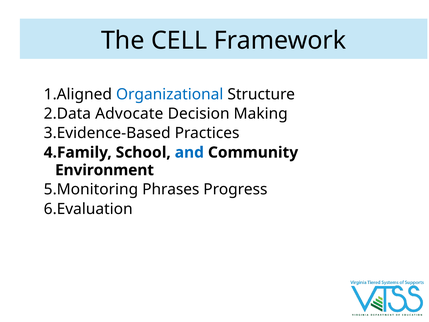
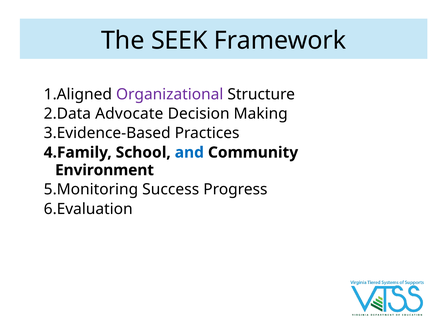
CELL: CELL -> SEEK (179, 40)
Organizational colour: blue -> purple (170, 94)
Phrases: Phrases -> Success (171, 189)
